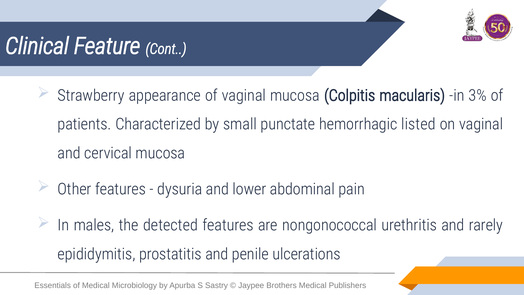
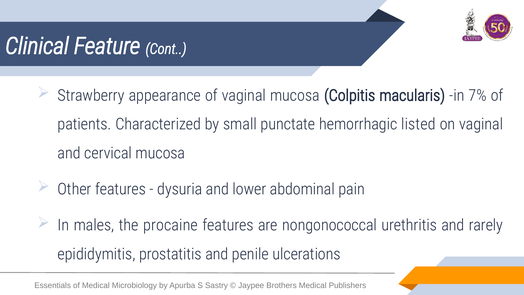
3%: 3% -> 7% (478, 95)
detected: detected -> procaine (171, 225)
